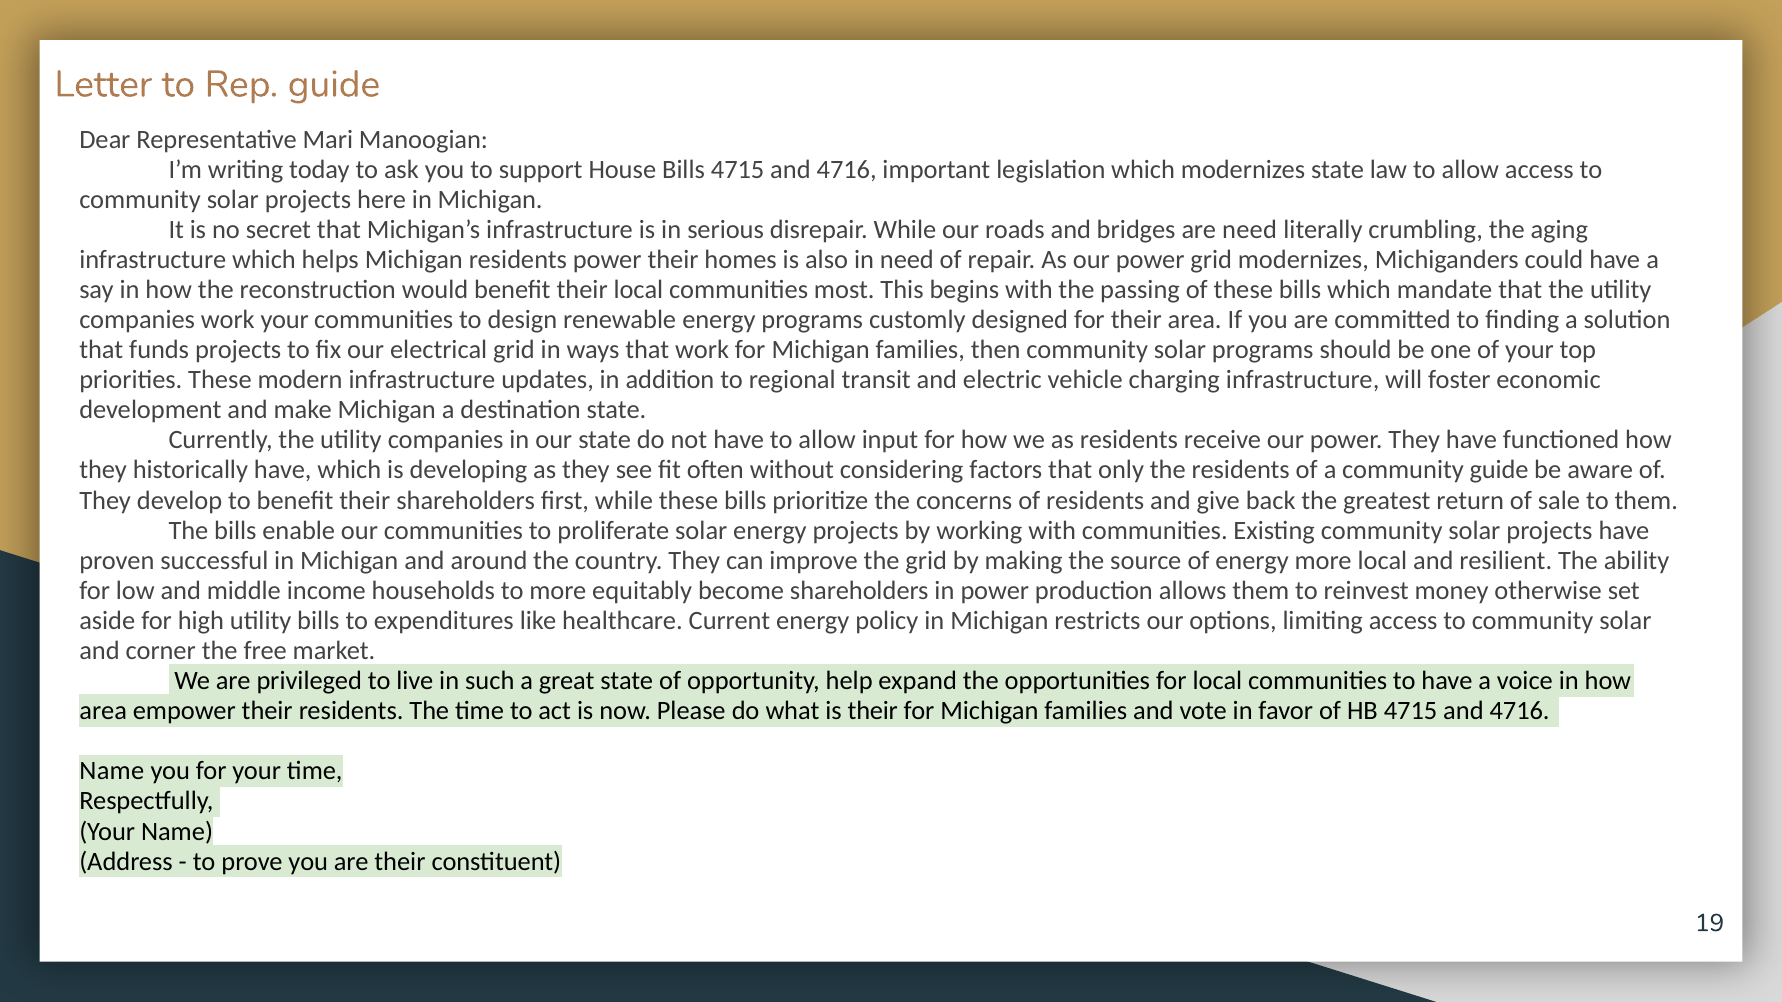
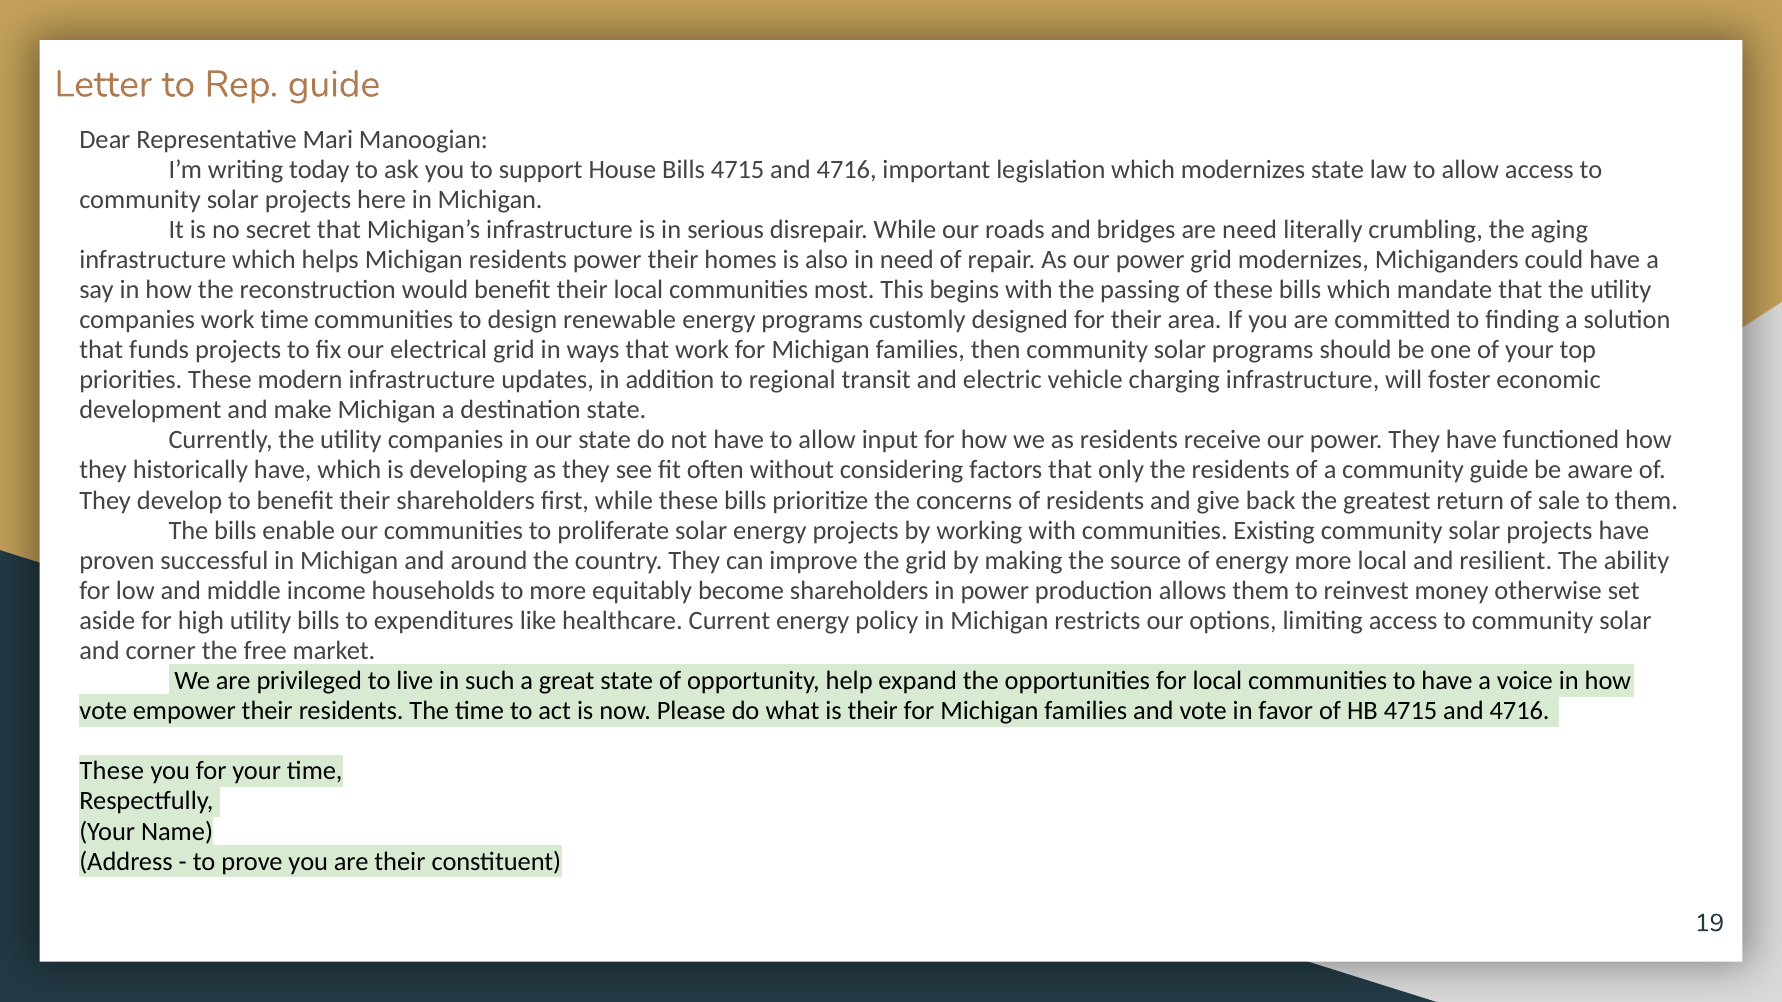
work your: your -> time (285, 320)
area: area -> vote (103, 711)
Name: Name -> These (112, 771)
